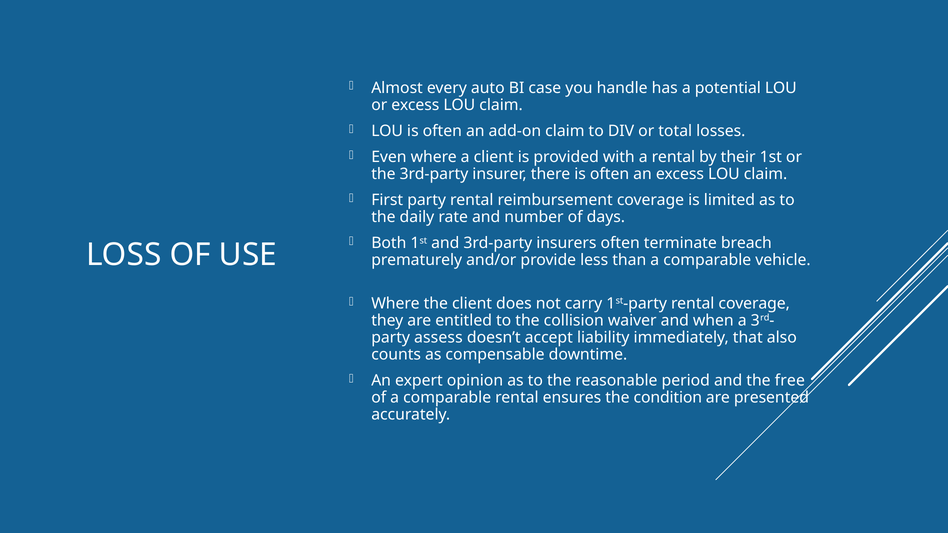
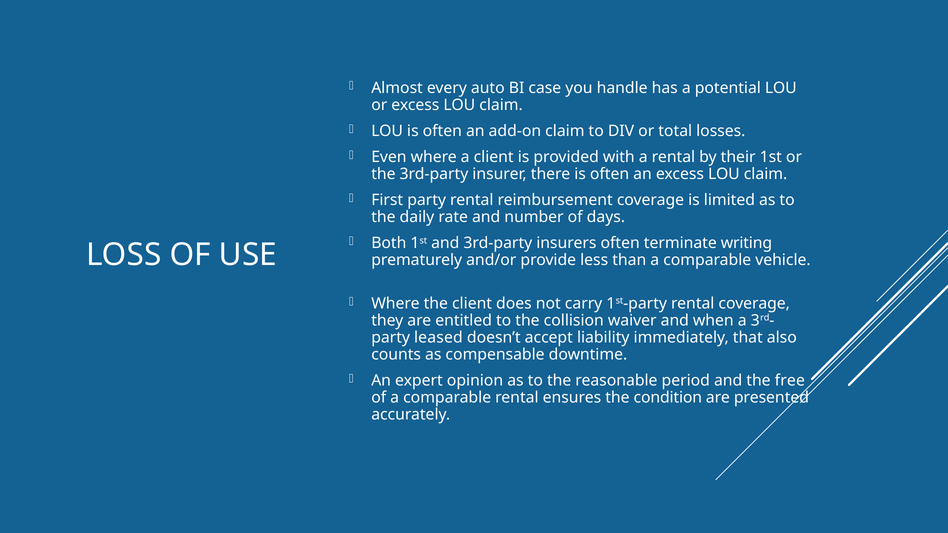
breach: breach -> writing (746, 243)
assess: assess -> leased (438, 338)
